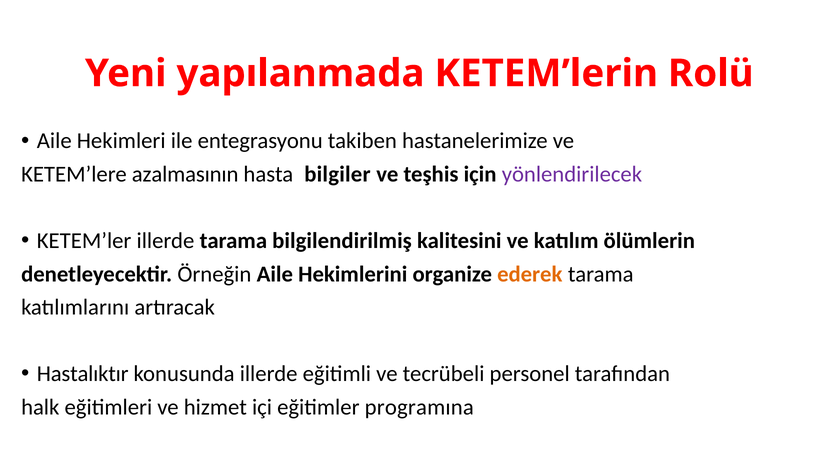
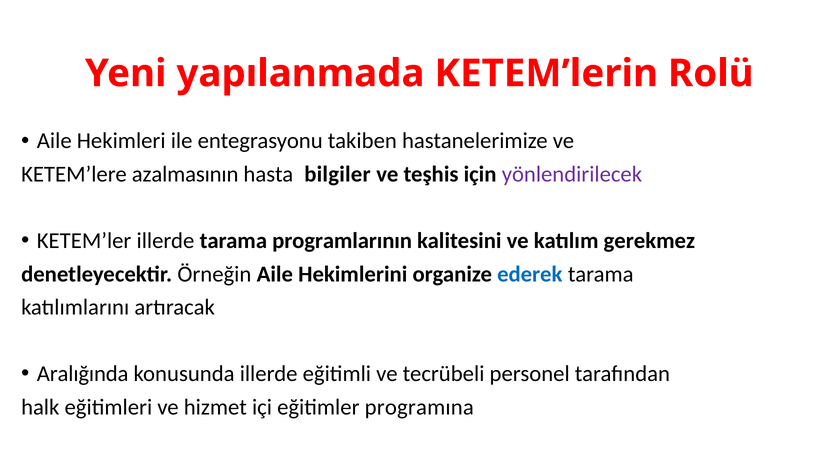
bilgilendirilmiş: bilgilendirilmiş -> programlarının (342, 241)
ölümlerin: ölümlerin -> gerekmez (649, 241)
ederek colour: orange -> blue (530, 274)
Hastalıktır: Hastalıktır -> Aralığında (83, 374)
